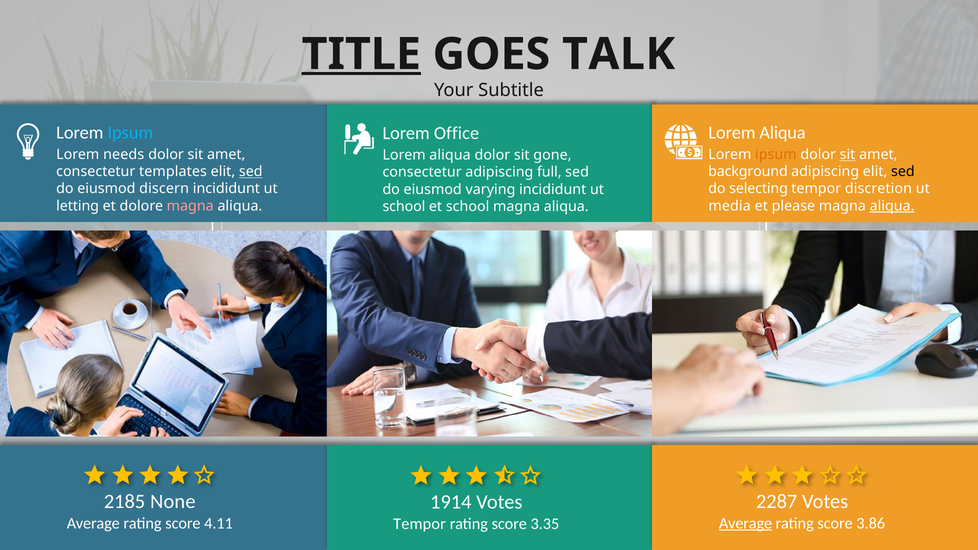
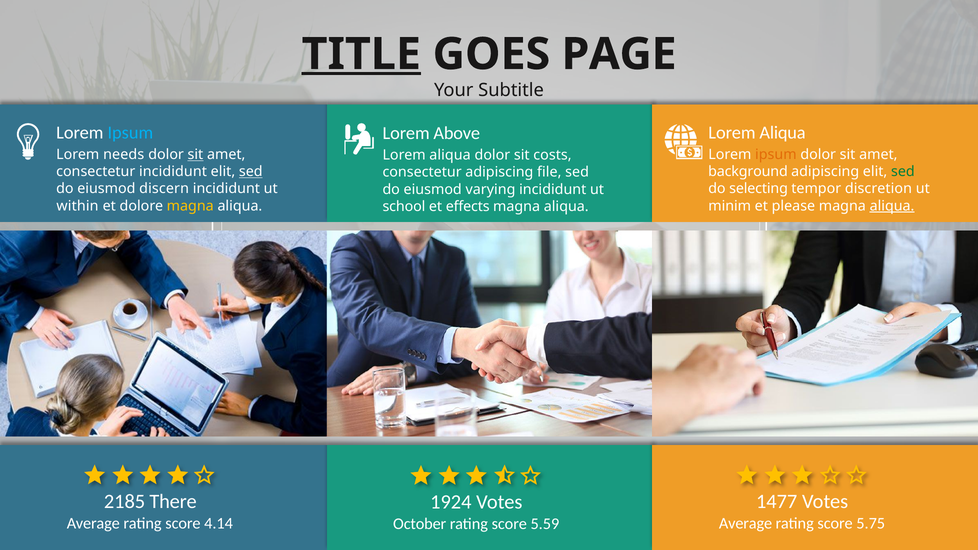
TALK: TALK -> PAGE (619, 54)
Office: Office -> Above (457, 133)
sit underline: none -> present (195, 155)
sit underline: present -> none (848, 155)
gone: gone -> costs (553, 155)
consectetur templates: templates -> incididunt (173, 172)
sed colour: black -> green (903, 172)
full: full -> file (549, 172)
letting: letting -> within (77, 206)
magna colour: pink -> yellow (190, 206)
media: media -> minim (730, 206)
et school: school -> effects (468, 207)
None: None -> There (173, 502)
2287: 2287 -> 1477 (777, 502)
1914: 1914 -> 1924 (451, 502)
4.11: 4.11 -> 4.14 (219, 523)
Average underline: present -> none (746, 523)
3.86: 3.86 -> 5.75 (871, 523)
Tempor: Tempor -> October (420, 524)
3.35: 3.35 -> 5.59 (545, 524)
